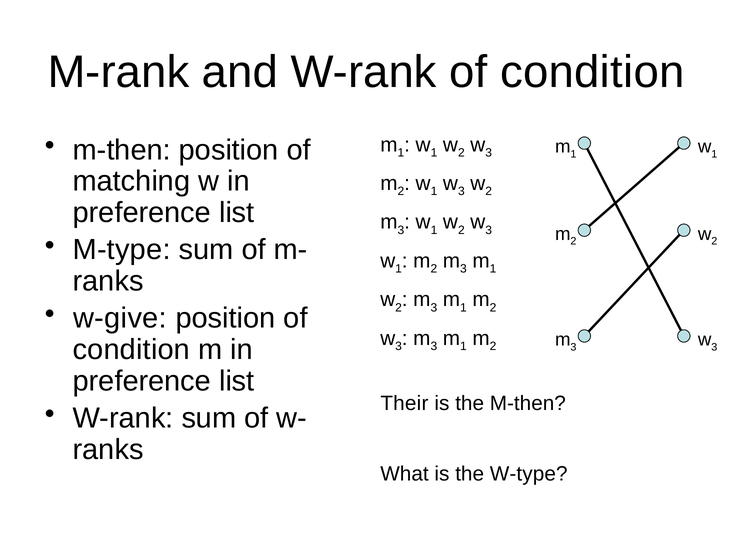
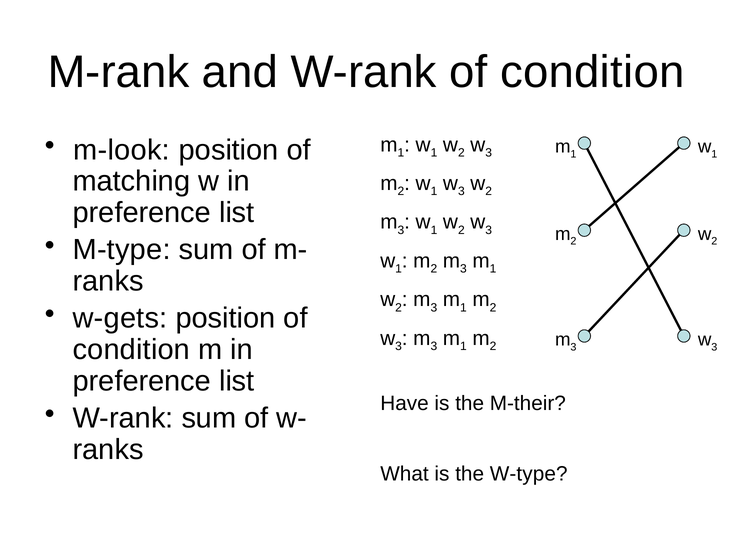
m-then: m-then -> m-look (122, 150)
w-give: w-give -> w-gets (120, 318)
Their: Their -> Have (405, 403)
the M-then: M-then -> M-their (528, 403)
